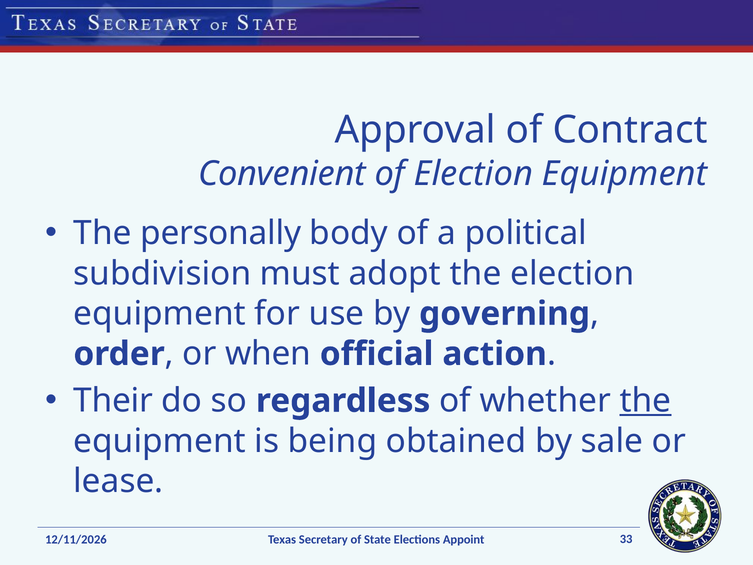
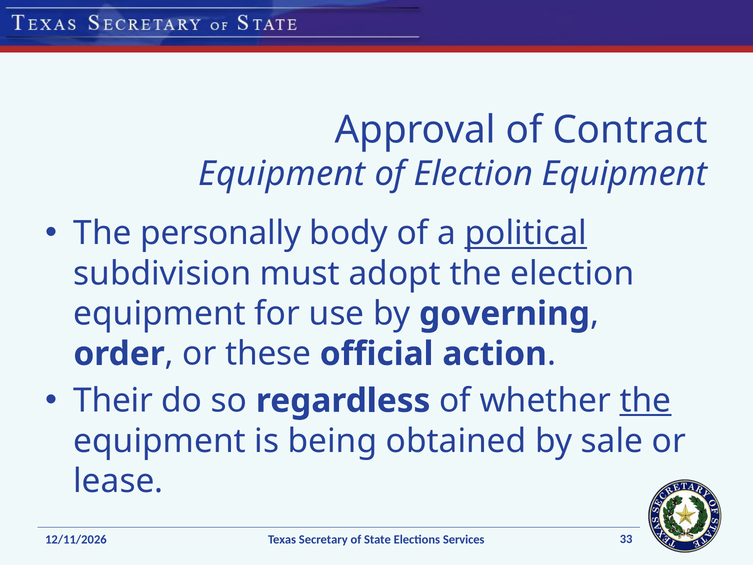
Convenient: Convenient -> Equipment (282, 174)
political underline: none -> present (526, 233)
when: when -> these (268, 354)
Appoint: Appoint -> Services (464, 539)
